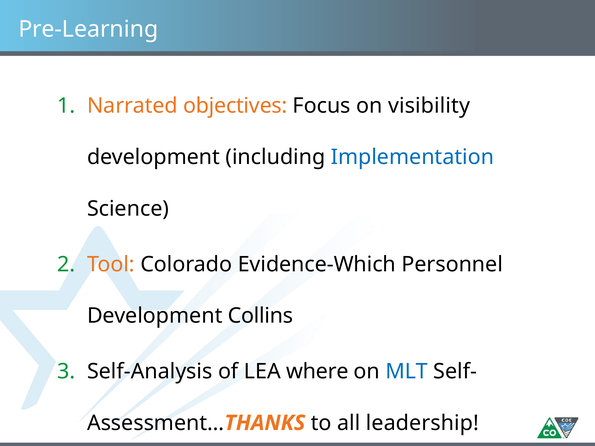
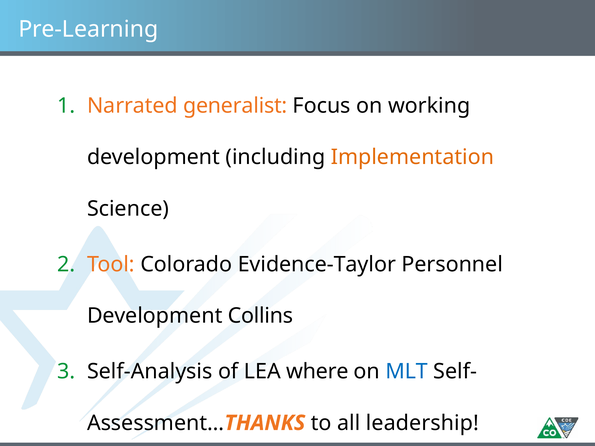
objectives: objectives -> generalist (235, 106)
visibility: visibility -> working (429, 106)
Implementation colour: blue -> orange (412, 157)
Evidence-Which: Evidence-Which -> Evidence-Taylor (317, 264)
